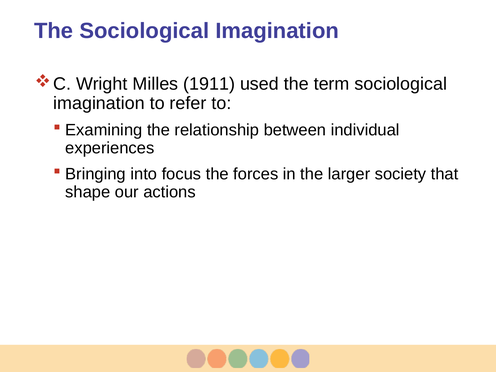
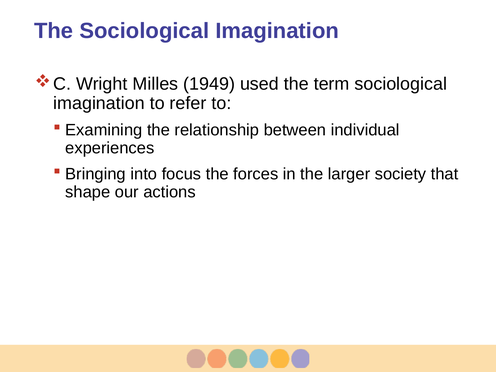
1911: 1911 -> 1949 (209, 84)
